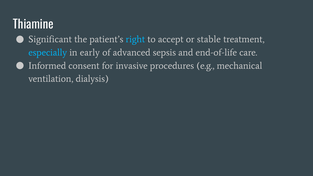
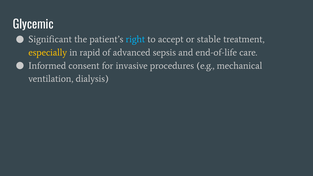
Thiamine: Thiamine -> Glycemic (33, 25)
especially colour: light blue -> yellow (48, 52)
early: early -> rapid (90, 52)
